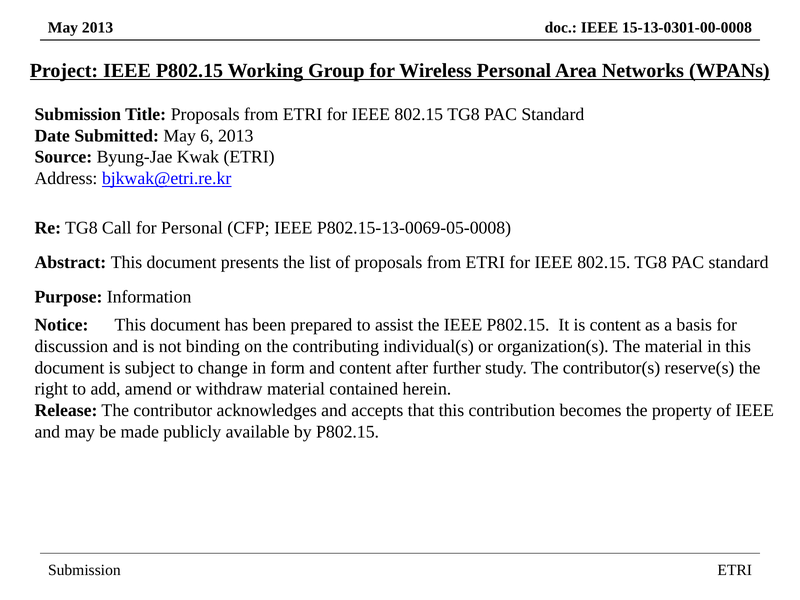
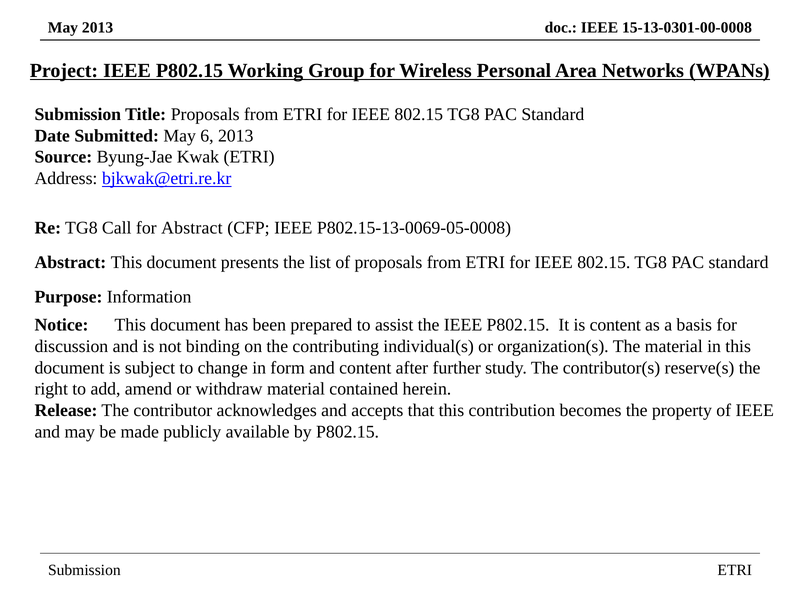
for Personal: Personal -> Abstract (192, 228)
